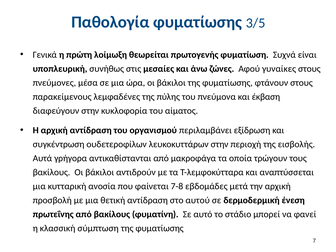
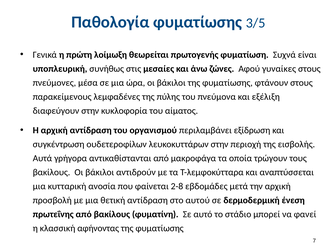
έκβαση: έκβαση -> εξέλιξη (266, 97)
7-8: 7-8 -> 2-8 (177, 186)
σύμπτωση: σύμπτωση -> αφήνοντας (98, 228)
